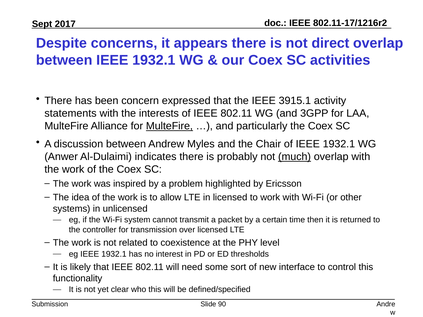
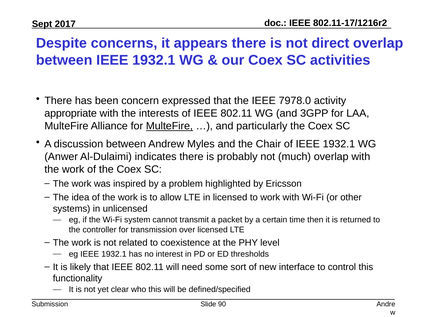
3915.1: 3915.1 -> 7978.0 (295, 101)
statements: statements -> appropriate (71, 114)
much underline: present -> none (295, 157)
